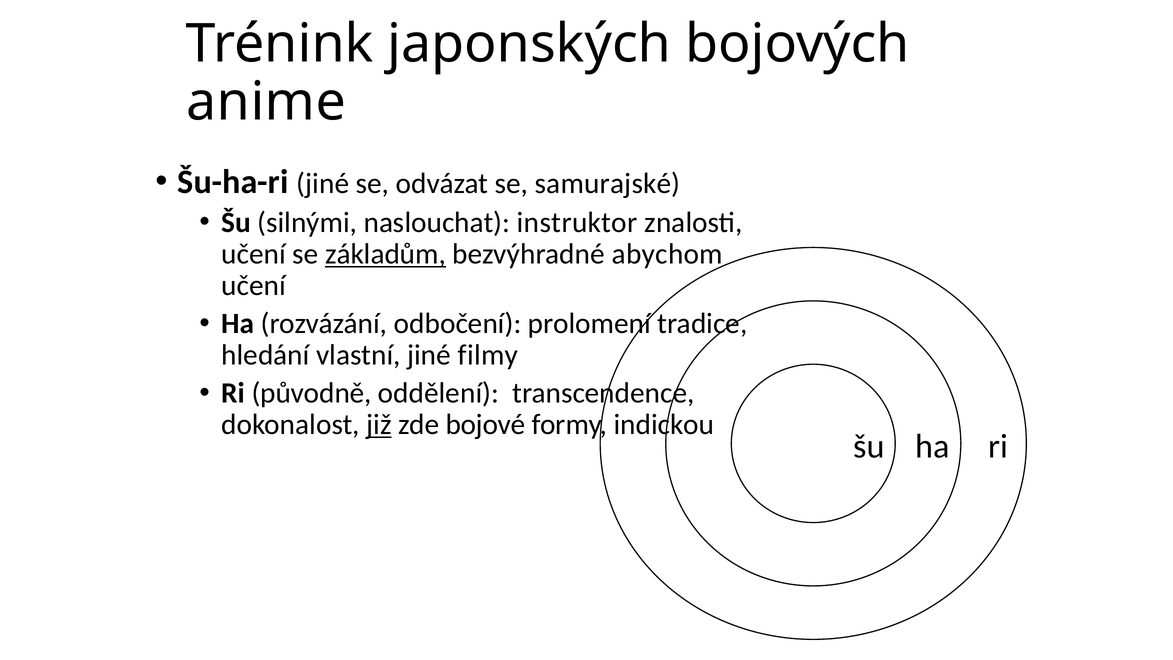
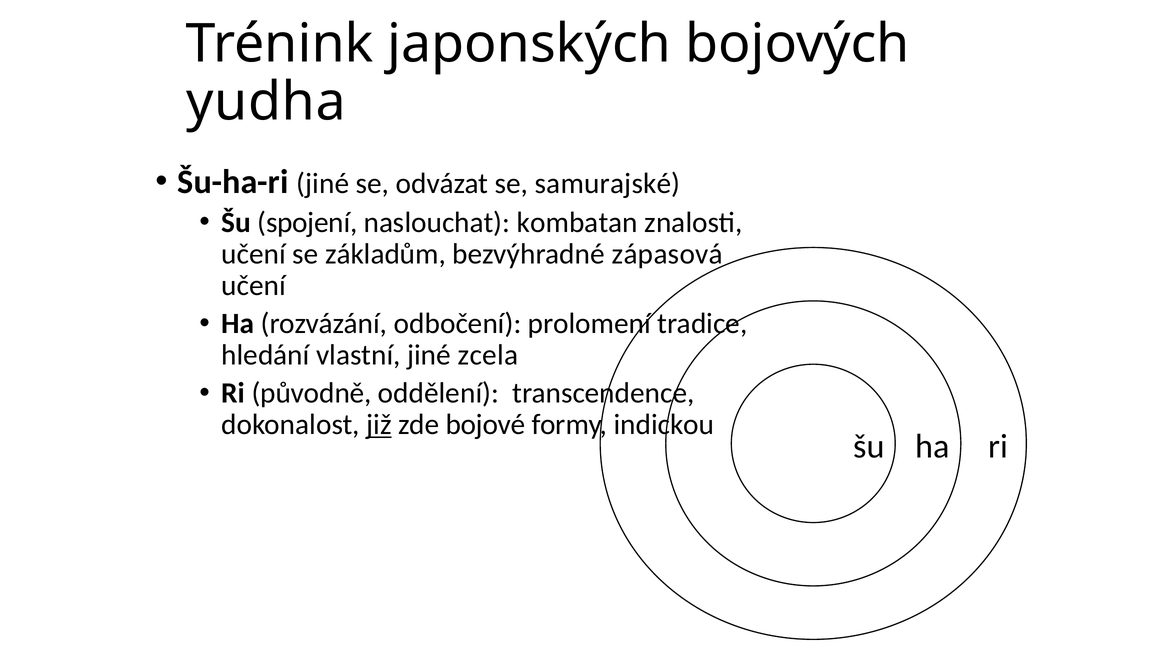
anime: anime -> yudha (266, 102)
silnými: silnými -> spojení (307, 222)
instruktor: instruktor -> kombatan (577, 222)
základům underline: present -> none (385, 254)
abychom: abychom -> zápasová (667, 254)
filmy: filmy -> zcela (488, 355)
